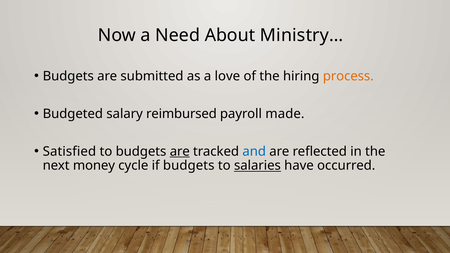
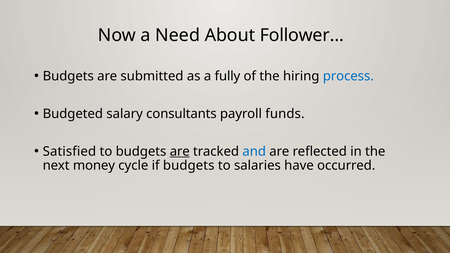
Ministry…: Ministry… -> Follower… (302, 35)
love: love -> fully (227, 76)
process colour: orange -> blue (348, 76)
reimbursed: reimbursed -> consultants (181, 114)
made: made -> funds (285, 114)
salaries underline: present -> none (257, 166)
